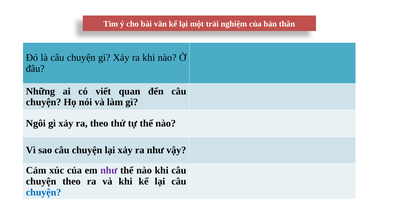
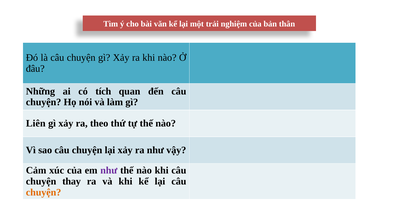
viết: viết -> tích (103, 91)
Ngôi: Ngôi -> Liên (36, 124)
chuyện theo: theo -> thay (72, 182)
chuyện colour: blue -> orange (44, 193)
